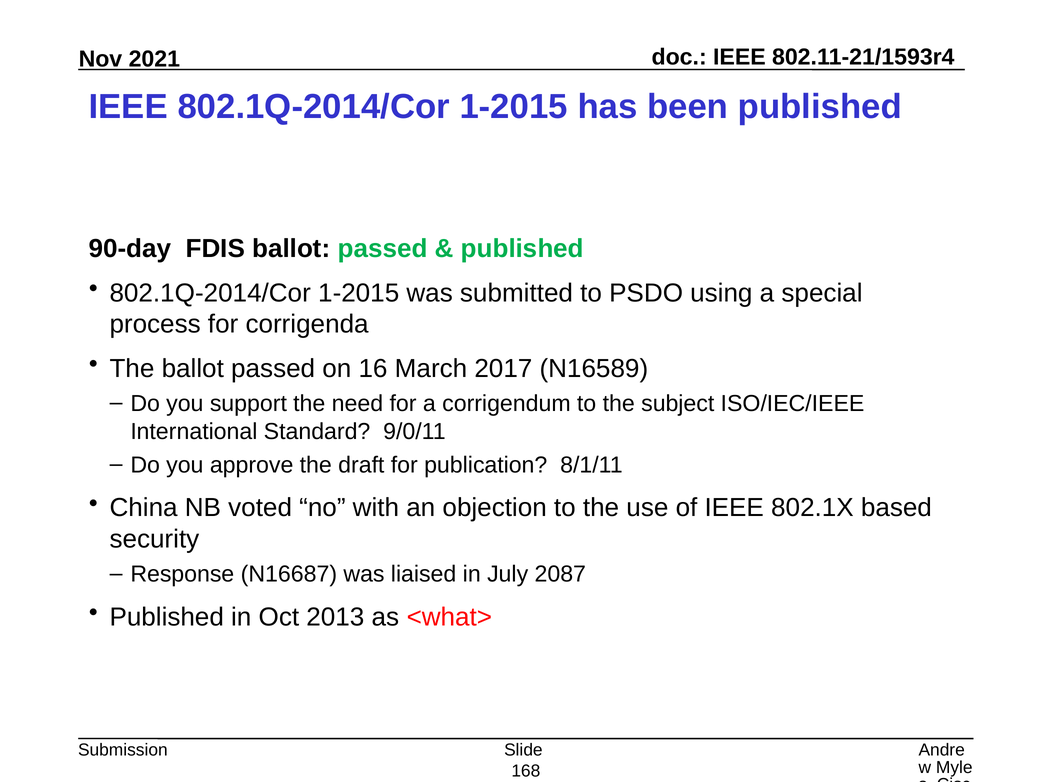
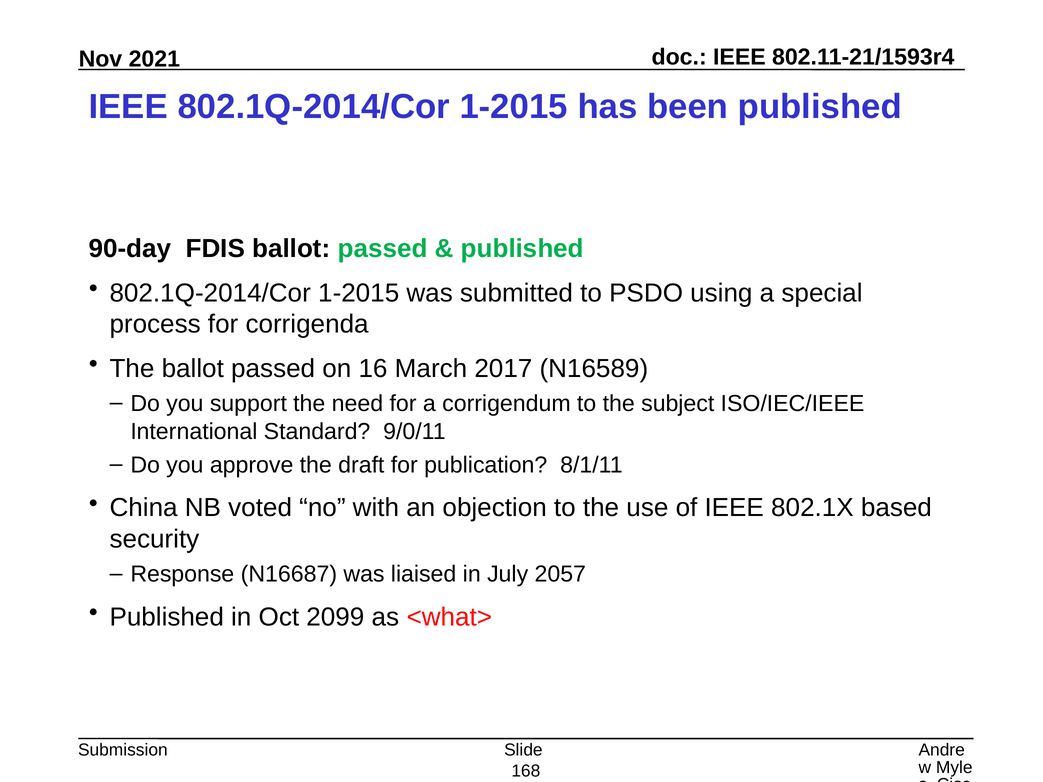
2087: 2087 -> 2057 (560, 574)
2013: 2013 -> 2099 (335, 617)
